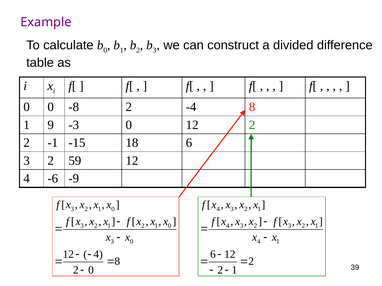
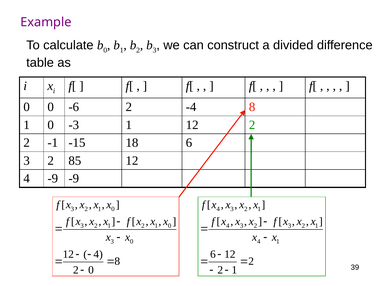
-8: -8 -> -6 (74, 107)
1 9: 9 -> 0 (51, 125)
-3 0: 0 -> 1 (129, 125)
59: 59 -> 85 (75, 161)
4 -6: -6 -> -9 (53, 179)
